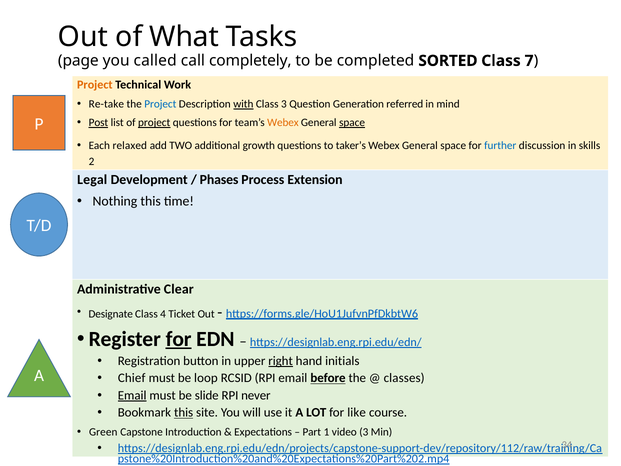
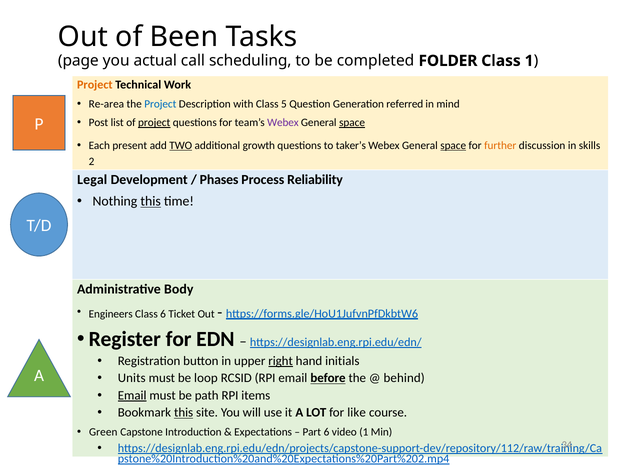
What: What -> Been (184, 37)
called: called -> actual (155, 61)
completely: completely -> scheduling (250, 61)
SORTED: SORTED -> FOLDER (448, 61)
Class 7: 7 -> 1 (529, 61)
Re-take: Re-take -> Re-area (106, 104)
with underline: present -> none (243, 104)
Class 3: 3 -> 5 (284, 104)
Post underline: present -> none (98, 123)
Webex colour: orange -> purple (283, 123)
relaxed: relaxed -> present (130, 145)
TWO underline: none -> present (181, 145)
space underline: none -> present (453, 145)
further colour: blue -> orange (500, 145)
Extension: Extension -> Reliability (315, 180)
this underline: none -> present (151, 201)
Clear: Clear -> Body (179, 289)
Designate: Designate -> Engineers (111, 314)
Class 4: 4 -> 6 (163, 314)
for underline: present -> none (179, 339)
Chief: Chief -> Units (132, 378)
classes: classes -> behind (404, 378)
slide: slide -> path (207, 395)
never: never -> items (256, 395)
Part 1: 1 -> 6 (326, 432)
video 3: 3 -> 1 (364, 432)
